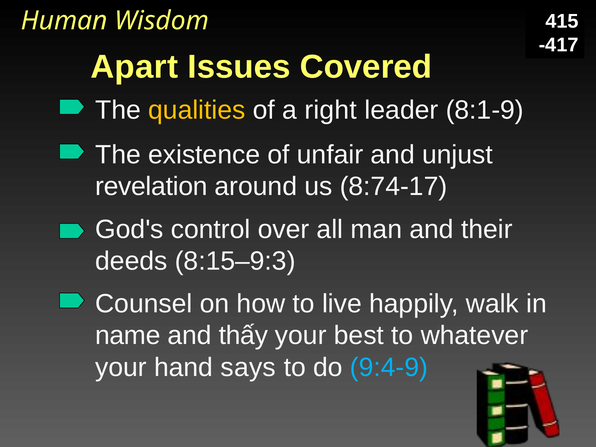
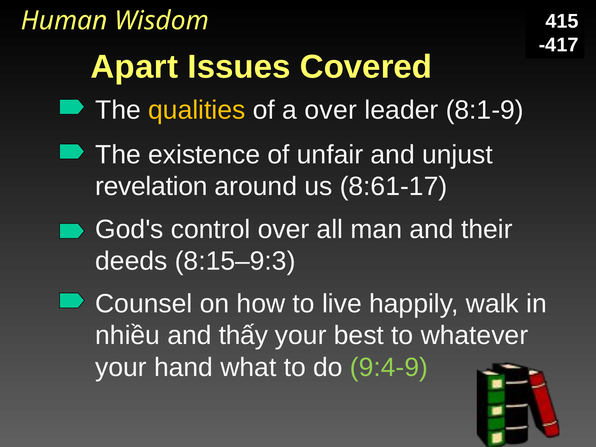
a right: right -> over (331, 110)
8:74-17: 8:74-17 -> 8:61-17 (393, 187)
name: name -> nhiều (128, 336)
says: says -> what (248, 367)
9:4-9 colour: light blue -> light green (389, 367)
